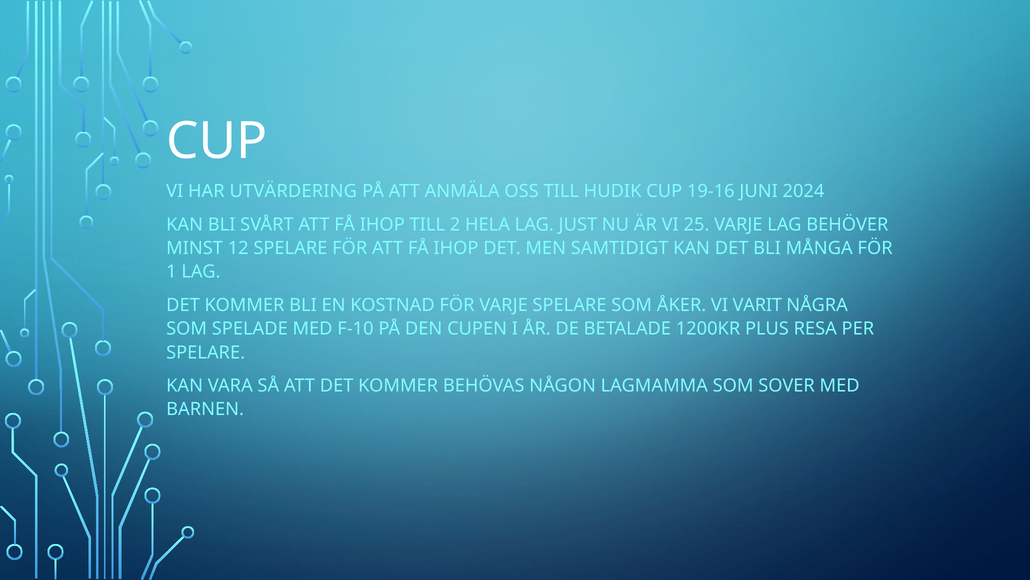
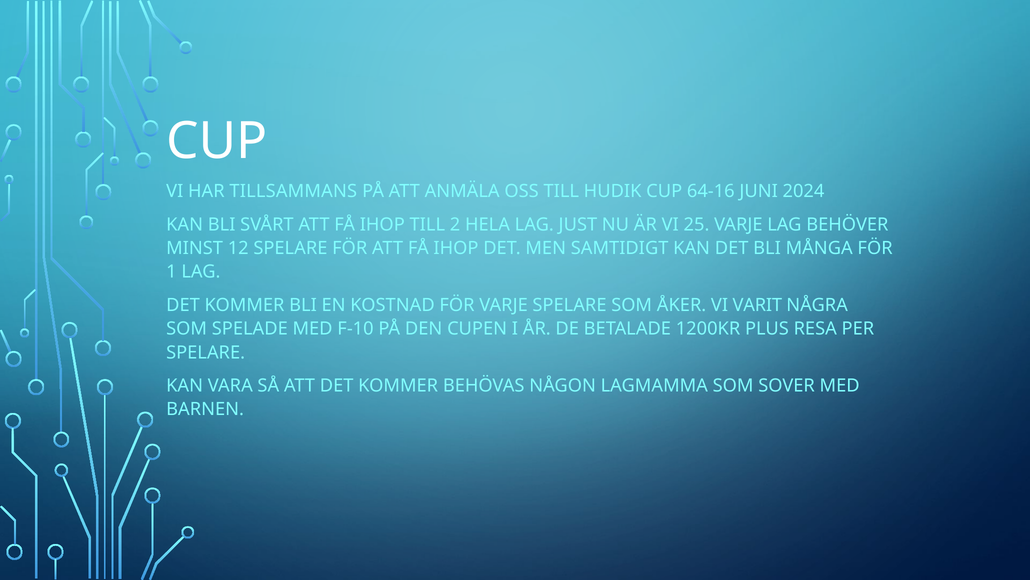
UTVÄRDERING: UTVÄRDERING -> TILLSAMMANS (293, 191)
19-16: 19-16 -> 64-16 (711, 191)
